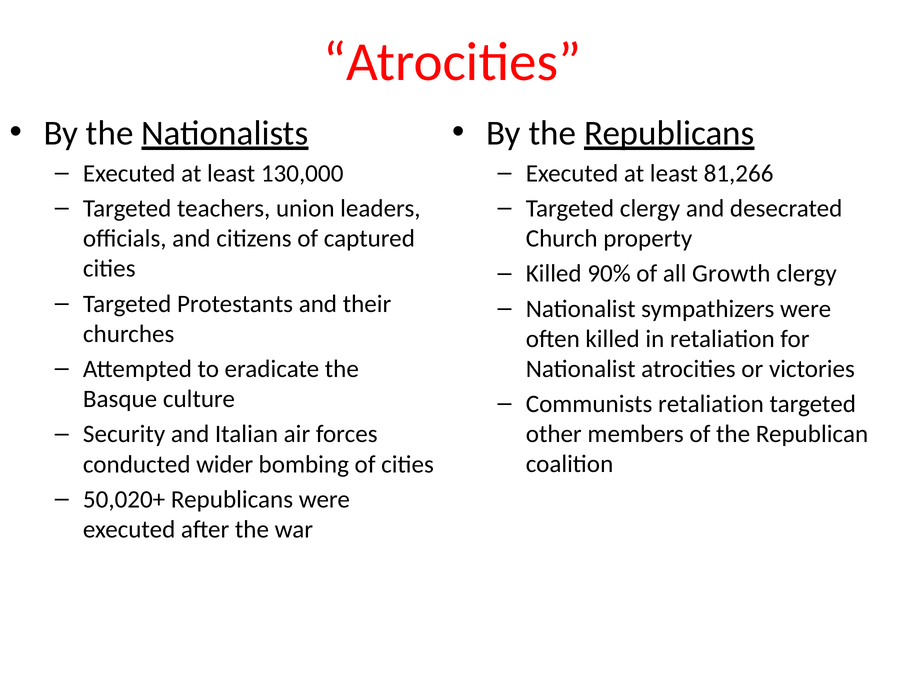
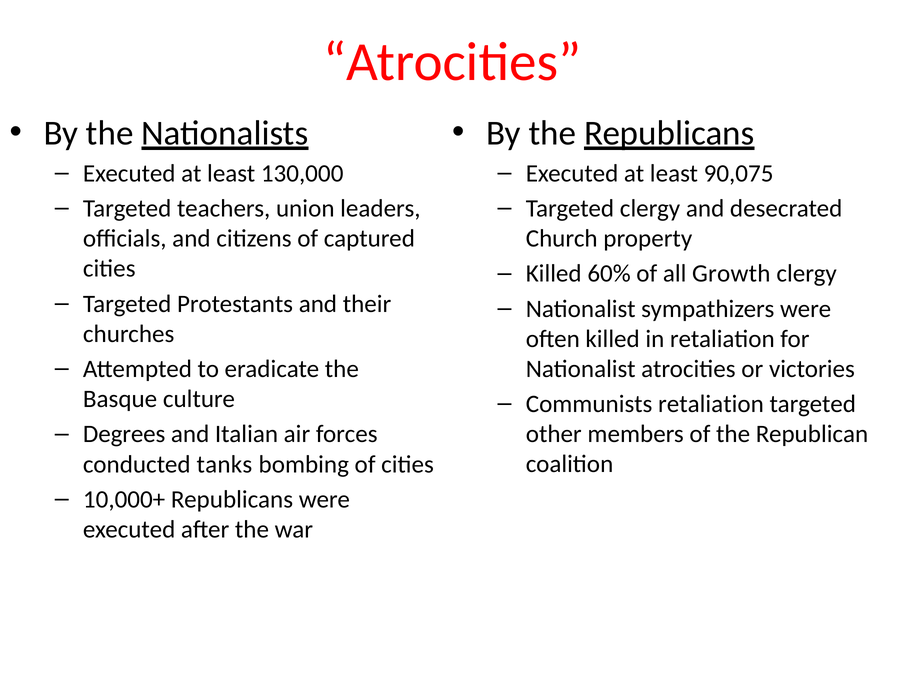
81,266: 81,266 -> 90,075 (739, 174)
90%: 90% -> 60% (609, 274)
Security: Security -> Degrees (124, 435)
wider: wider -> tanks (224, 465)
50,020+: 50,020+ -> 10,000+ (124, 500)
